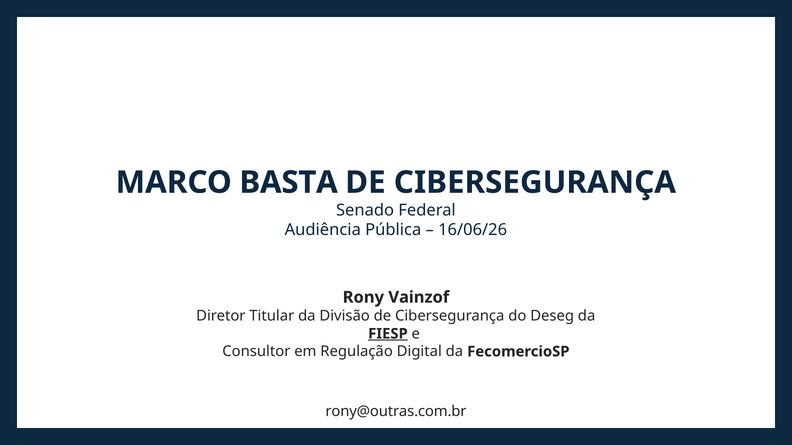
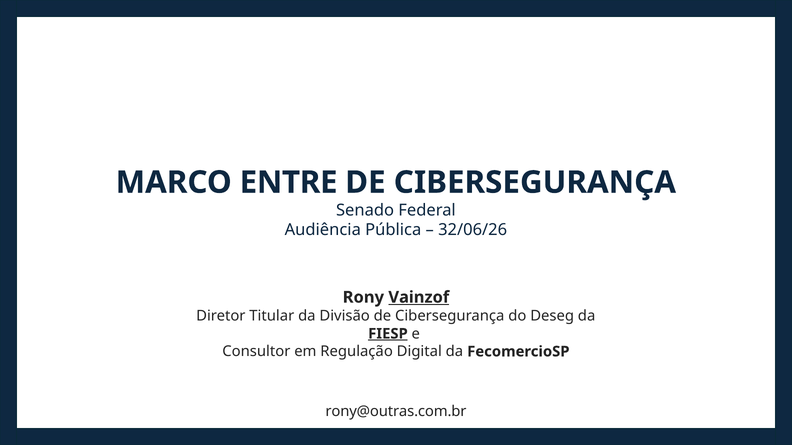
BASTA: BASTA -> ENTRE (289, 183)
16/06/26: 16/06/26 -> 32/06/26 (473, 230)
Vainzof underline: none -> present (419, 298)
